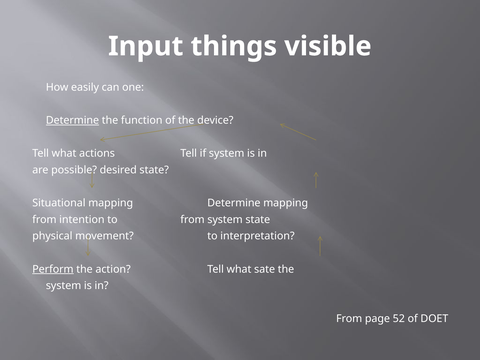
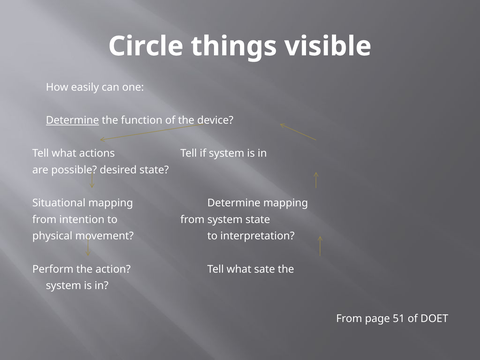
Input: Input -> Circle (146, 46)
Perform underline: present -> none (53, 269)
52: 52 -> 51 (399, 319)
